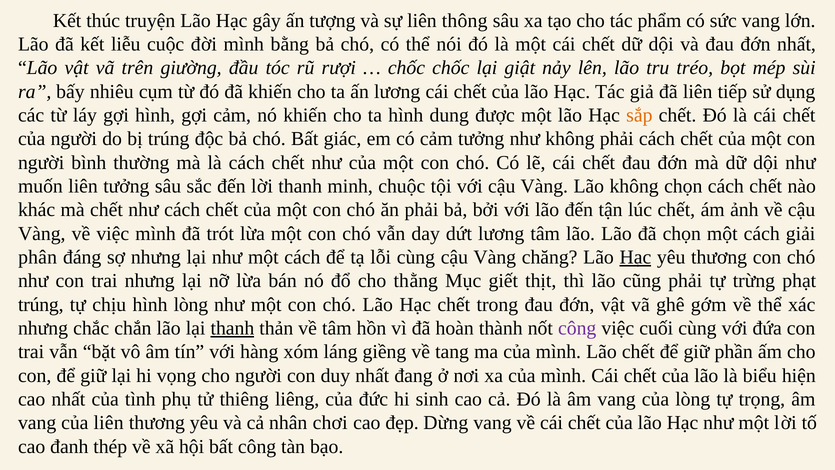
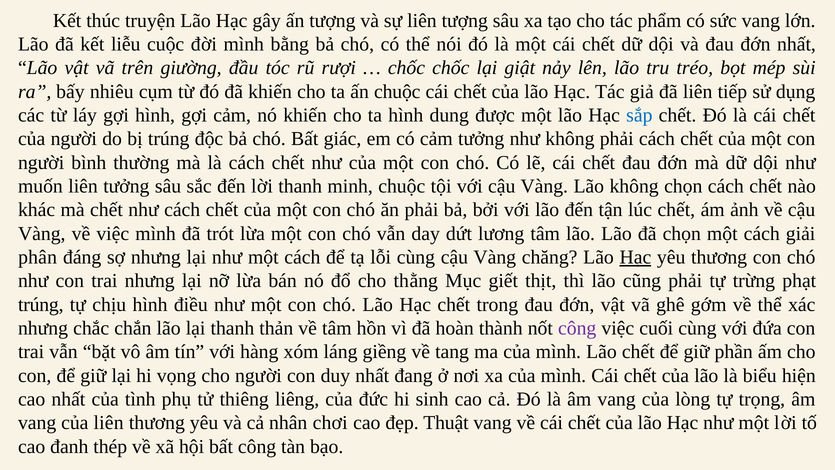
liên thông: thông -> tượng (465, 20)
ấn lương: lương -> chuộc (397, 91)
sắp colour: orange -> blue (639, 115)
hình lòng: lòng -> điều (191, 304)
thanh underline: present -> none (232, 328)
Dừng: Dừng -> Thuật (446, 423)
